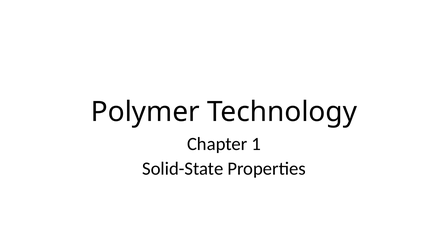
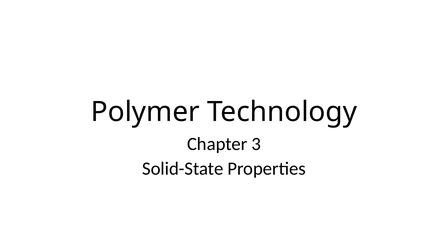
1: 1 -> 3 (256, 144)
